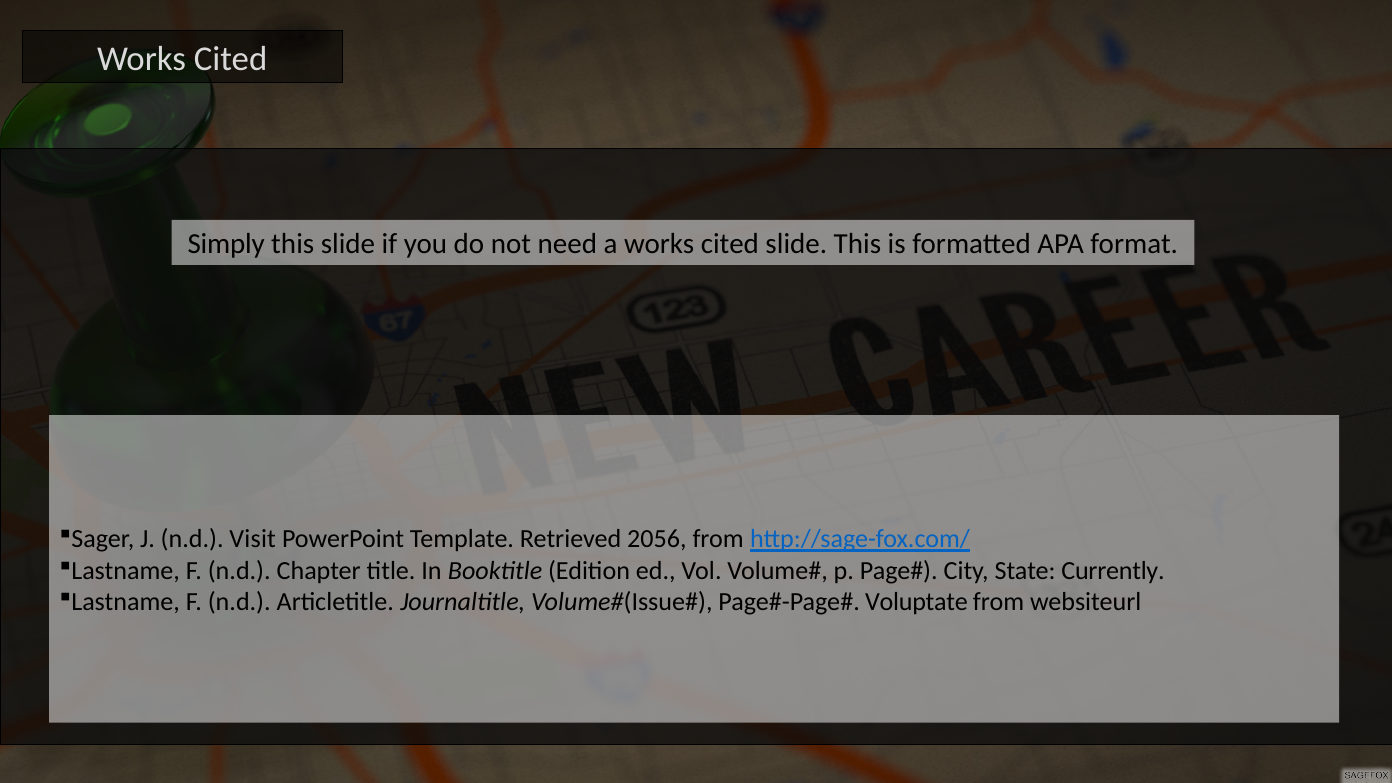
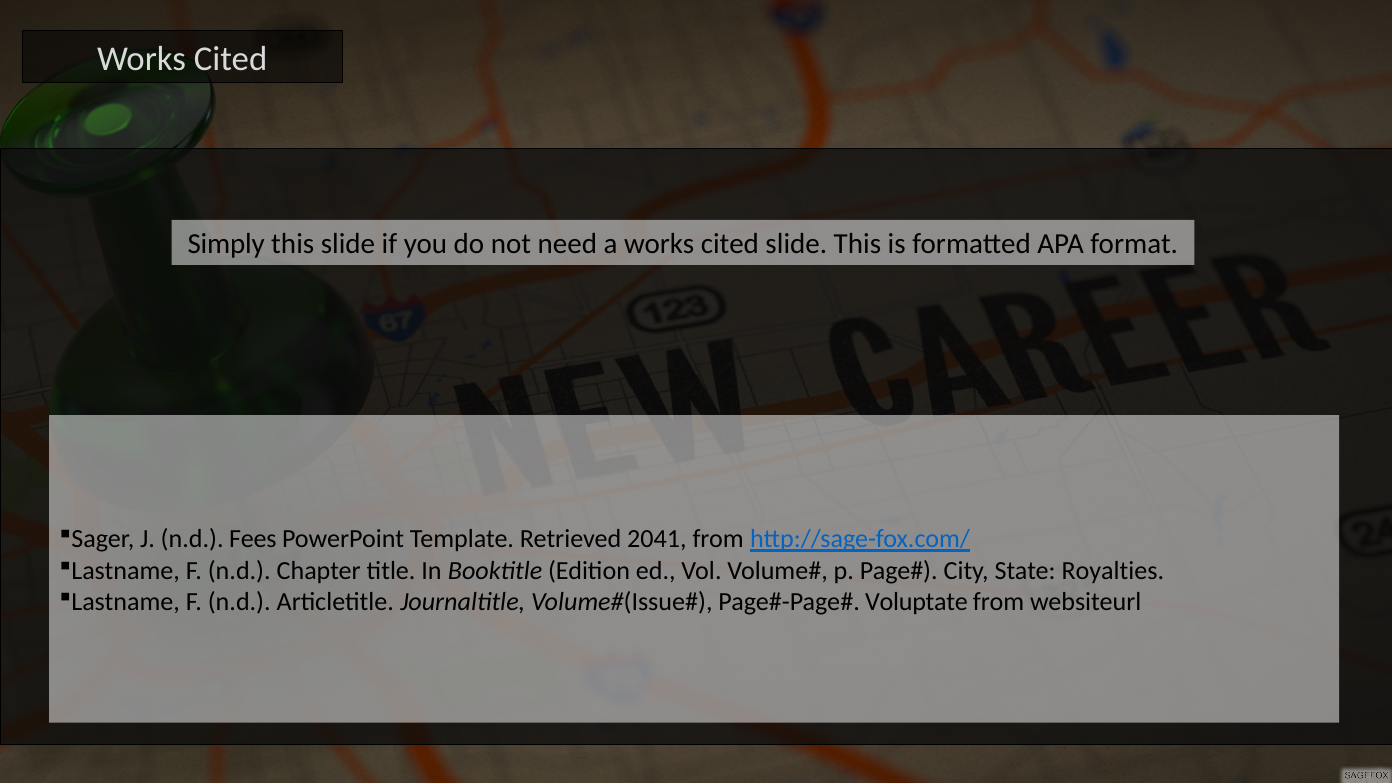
Visit: Visit -> Fees (253, 539)
2056: 2056 -> 2041 (657, 539)
Currently: Currently -> Royalties (1113, 571)
